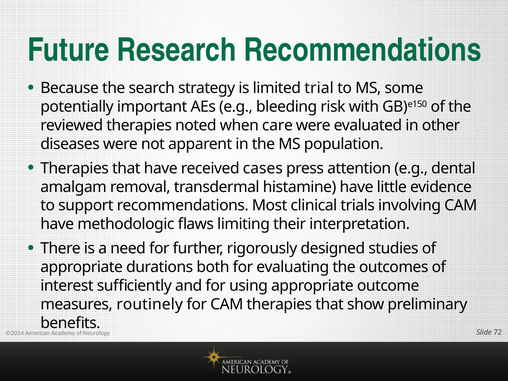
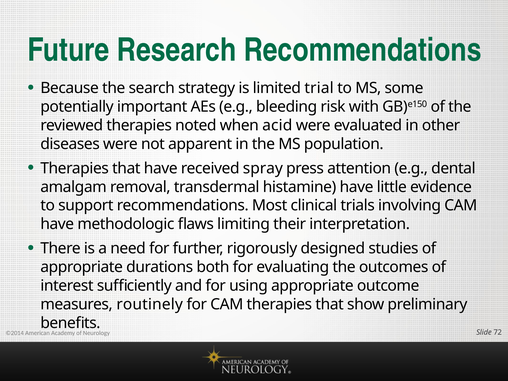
care: care -> acid (277, 125)
cases: cases -> spray (263, 168)
